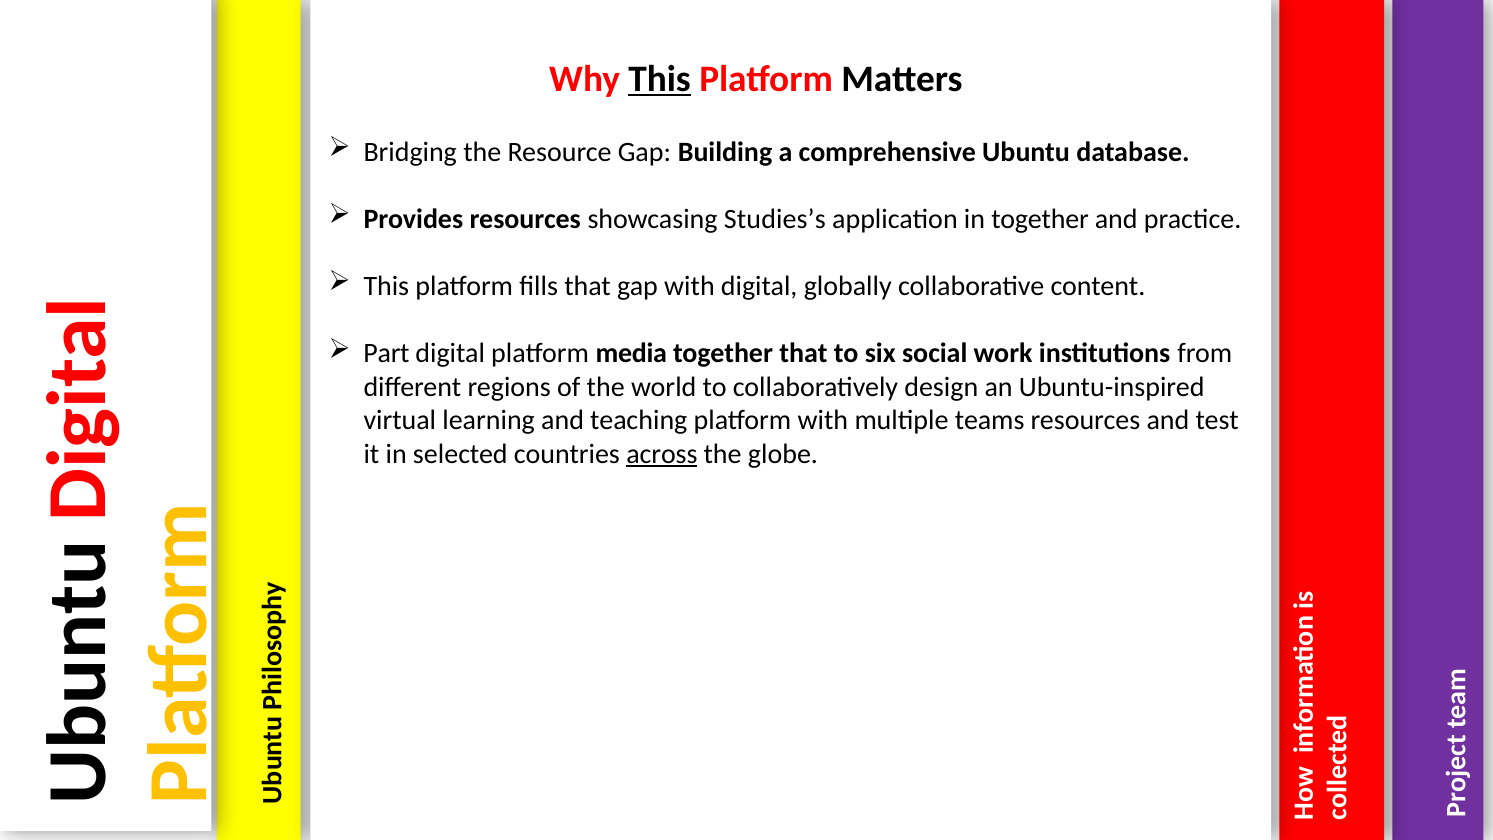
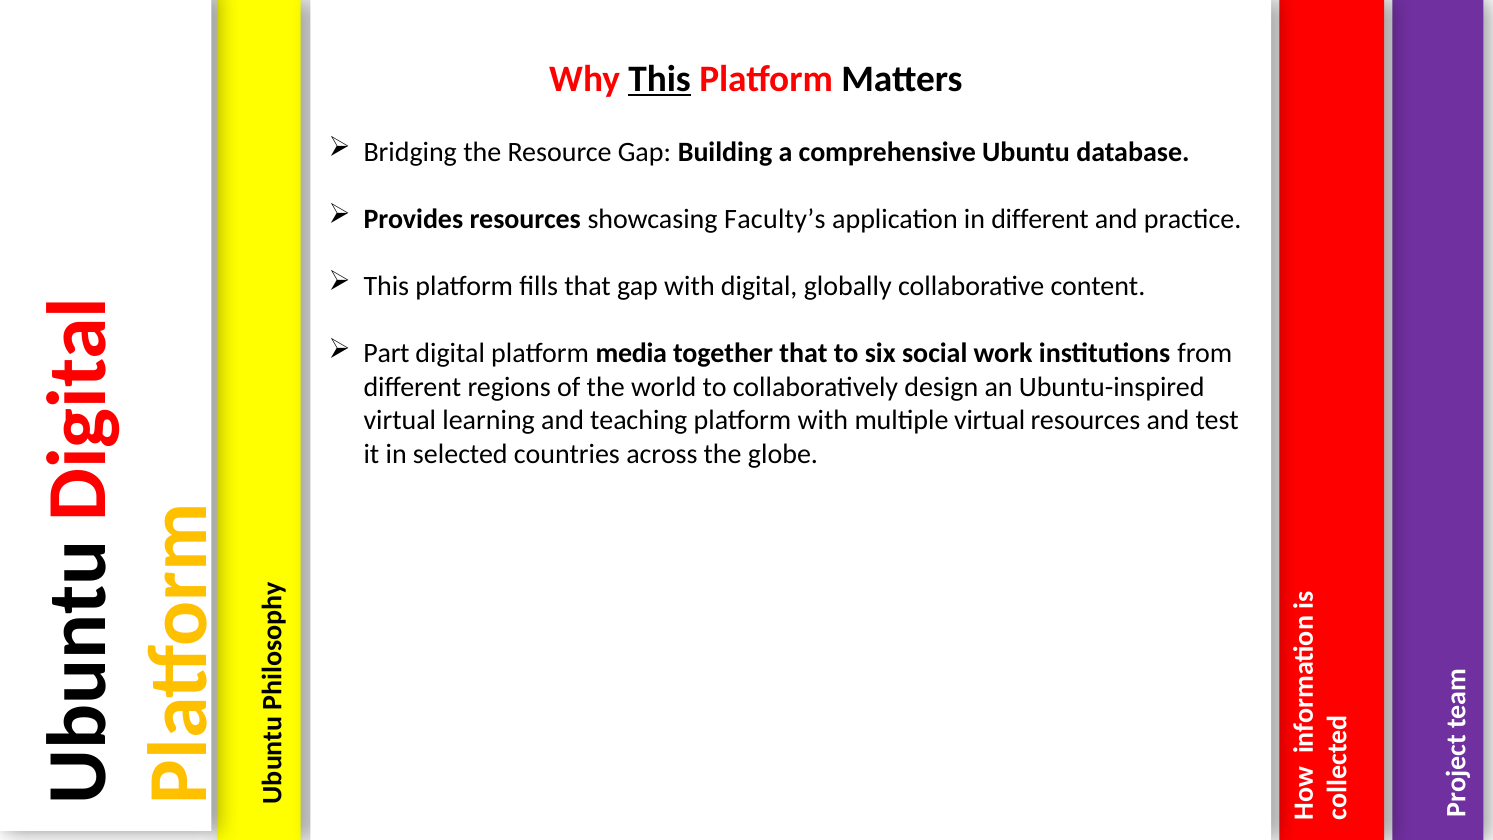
Studies’s: Studies’s -> Faculty’s (775, 219)
in together: together -> different (1040, 219)
multiple teams: teams -> virtual (990, 420)
across underline: present -> none (662, 454)
